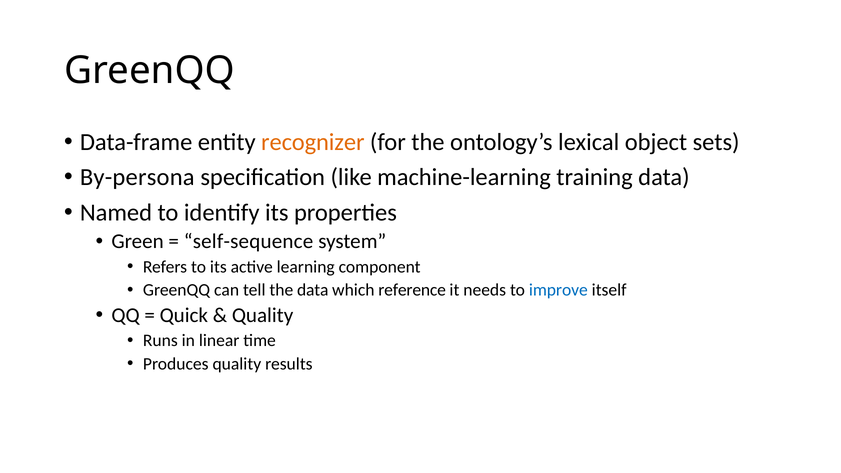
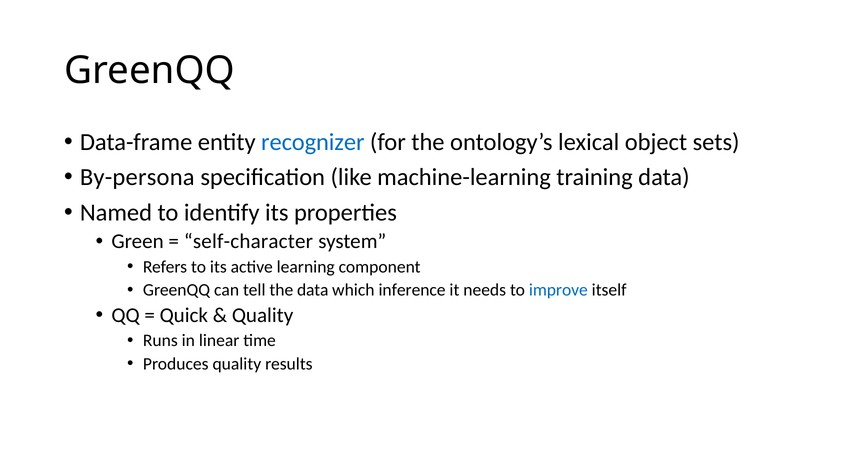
recognizer colour: orange -> blue (313, 142)
self-sequence: self-sequence -> self-character (248, 242)
reference: reference -> inference (412, 290)
